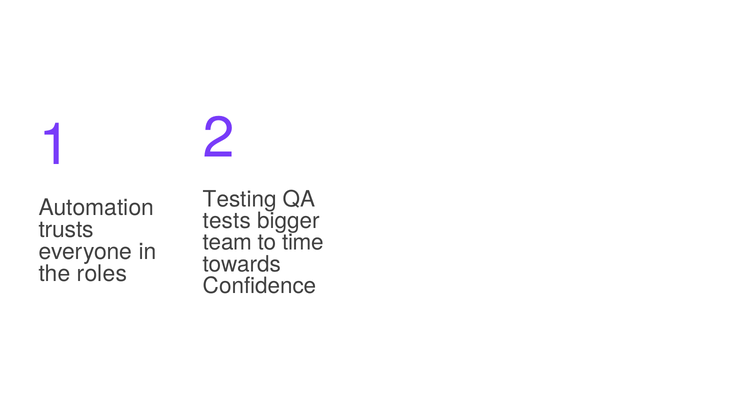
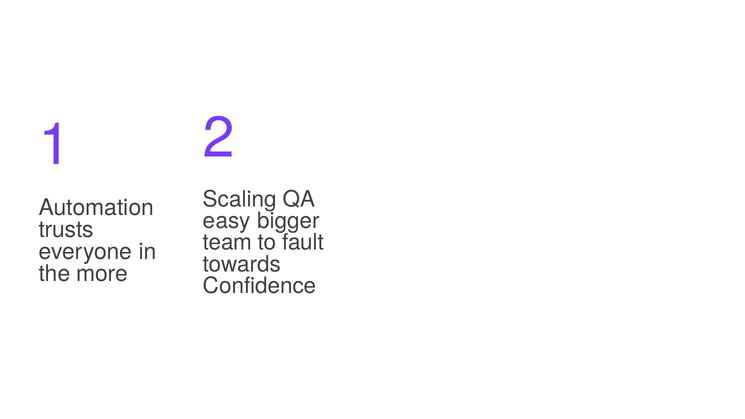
Testing: Testing -> Scaling (240, 199)
tests: tests -> easy (227, 221)
time: time -> fault (303, 243)
roles: roles -> more (102, 274)
